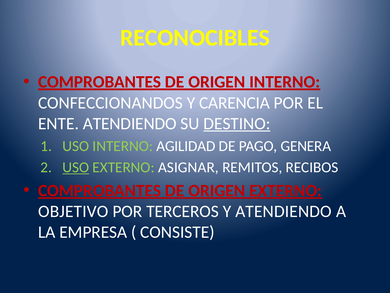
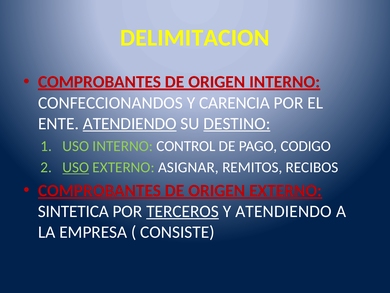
RECONOCIBLES: RECONOCIBLES -> DELIMITACION (195, 38)
ATENDIENDO underline: none -> present (130, 123)
AGILIDAD: AGILIDAD -> CONTROL (186, 146)
GENERA: GENERA -> CODIGO (306, 146)
OBJETIVO: OBJETIVO -> SINTETICA (73, 211)
TERCEROS underline: none -> present (183, 211)
